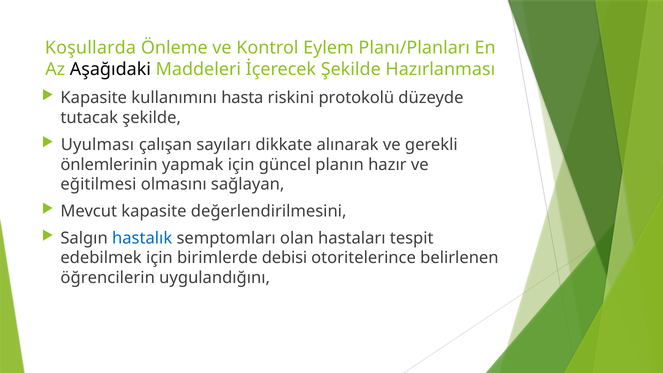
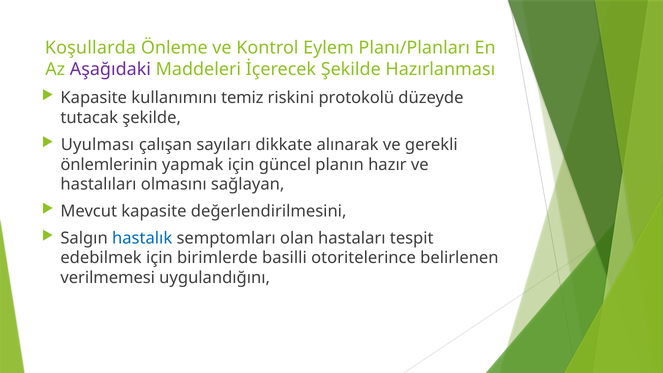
Aşağıdaki colour: black -> purple (110, 69)
hasta: hasta -> temiz (242, 98)
eğitilmesi: eğitilmesi -> hastalıları (98, 184)
debisi: debisi -> basilli (284, 258)
öğrencilerin: öğrencilerin -> verilmemesi (108, 278)
